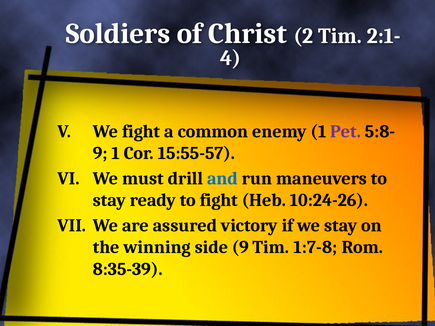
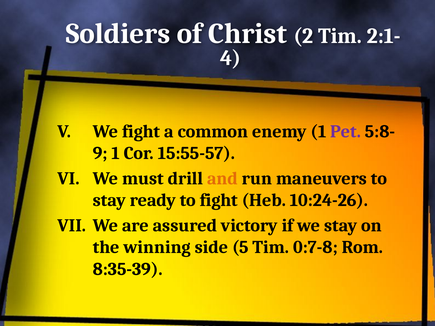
and colour: blue -> orange (223, 179)
side 9: 9 -> 5 (240, 247)
1:7-8: 1:7-8 -> 0:7-8 (315, 247)
